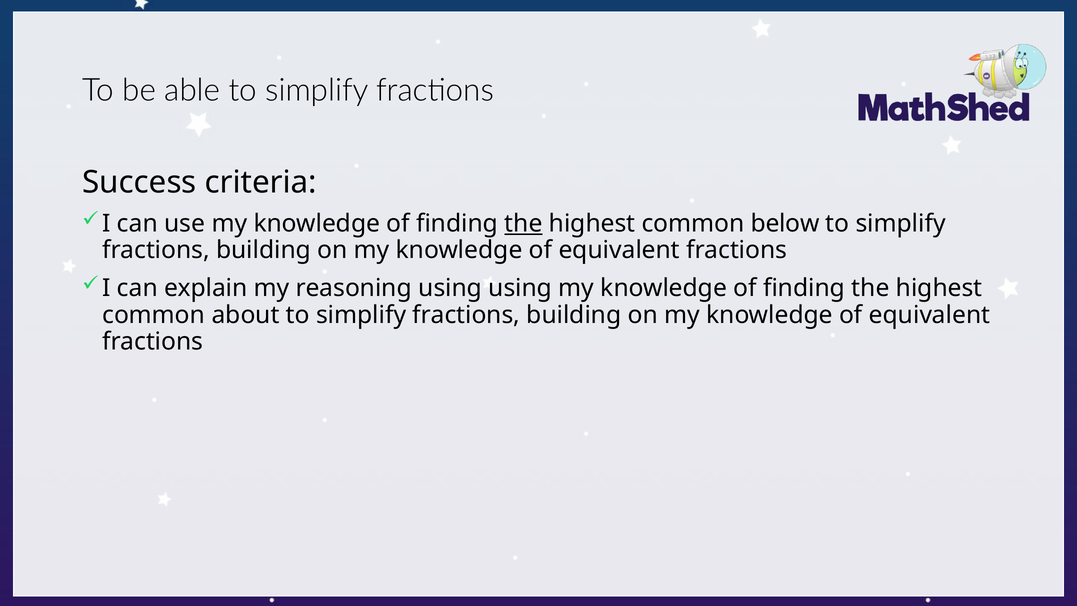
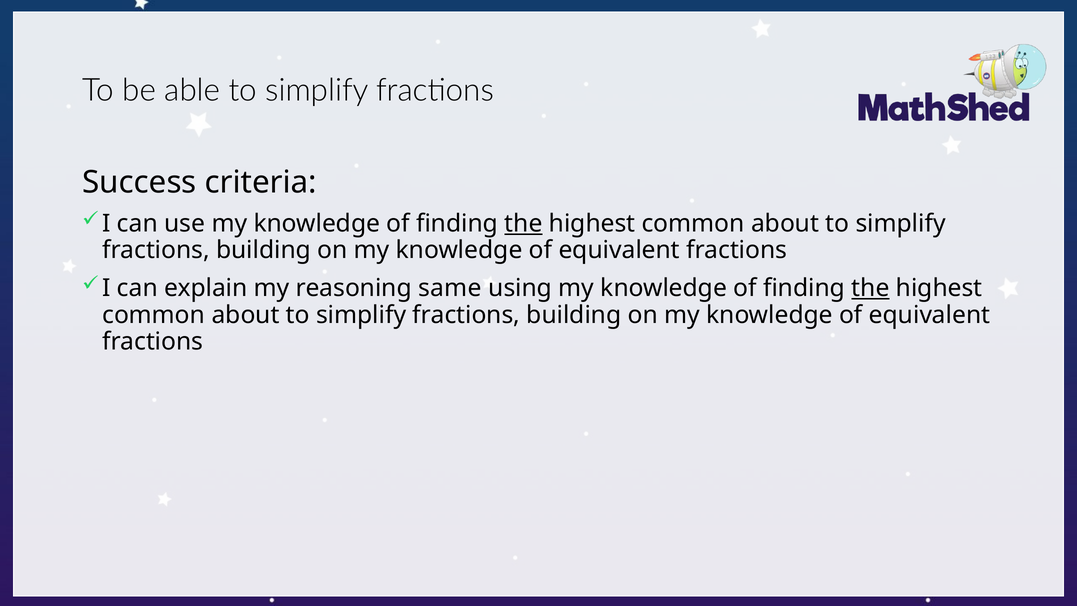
below: below -> about (785, 224)
reasoning using: using -> same (450, 288)
the underline: none -> present (870, 288)
